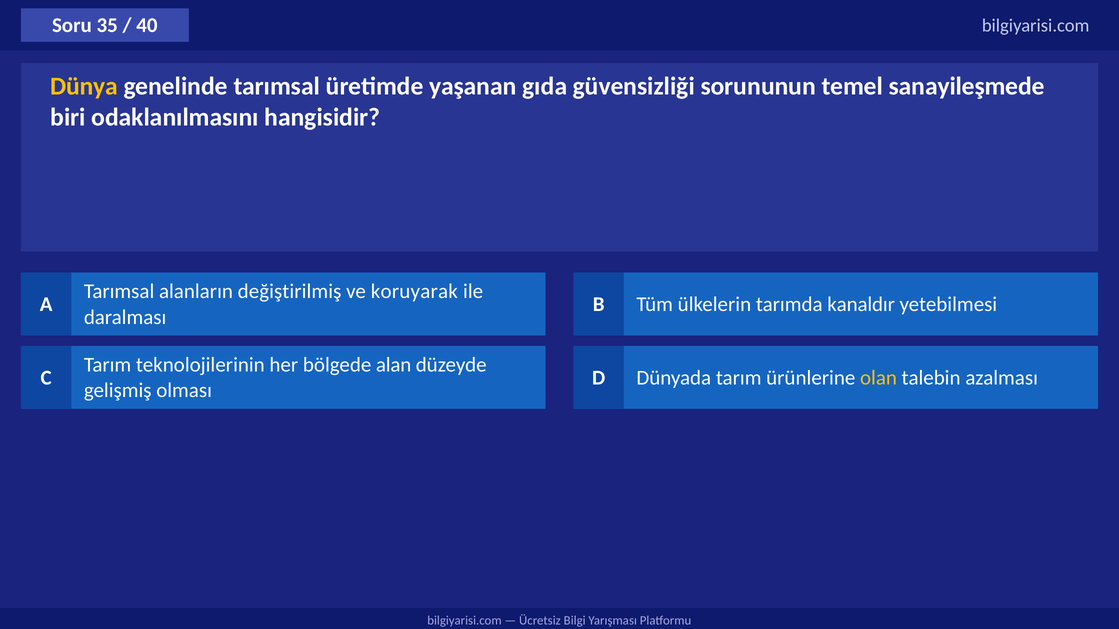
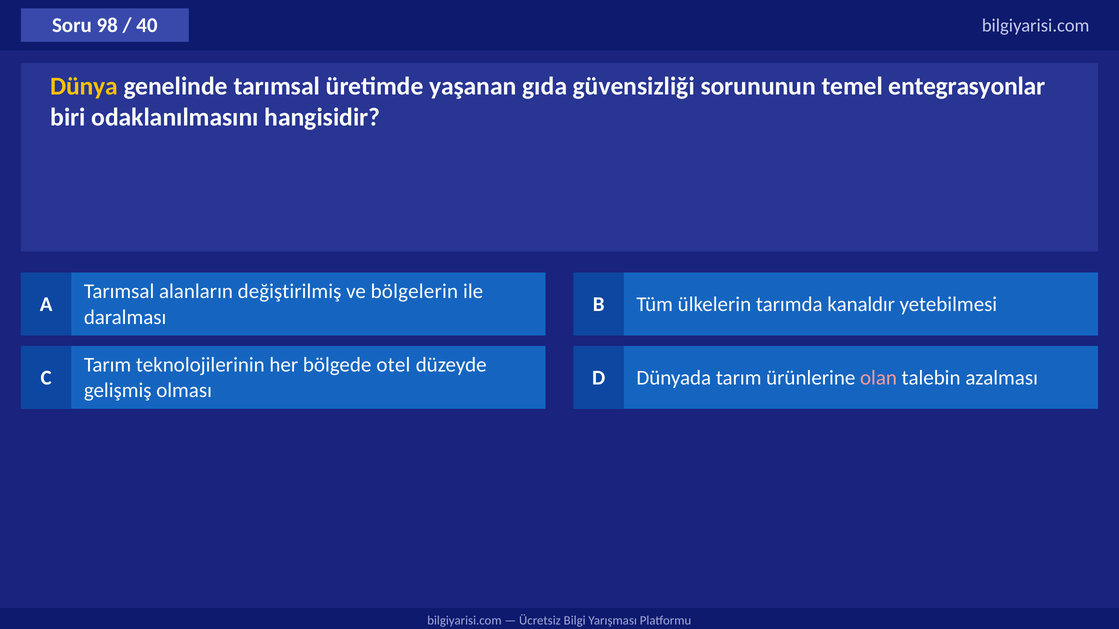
35: 35 -> 98 (107, 26)
sanayileşmede: sanayileşmede -> entegrasyonlar (967, 86)
koruyarak: koruyarak -> bölgelerin (414, 292)
alan: alan -> otel (393, 365)
olan colour: yellow -> pink (878, 378)
